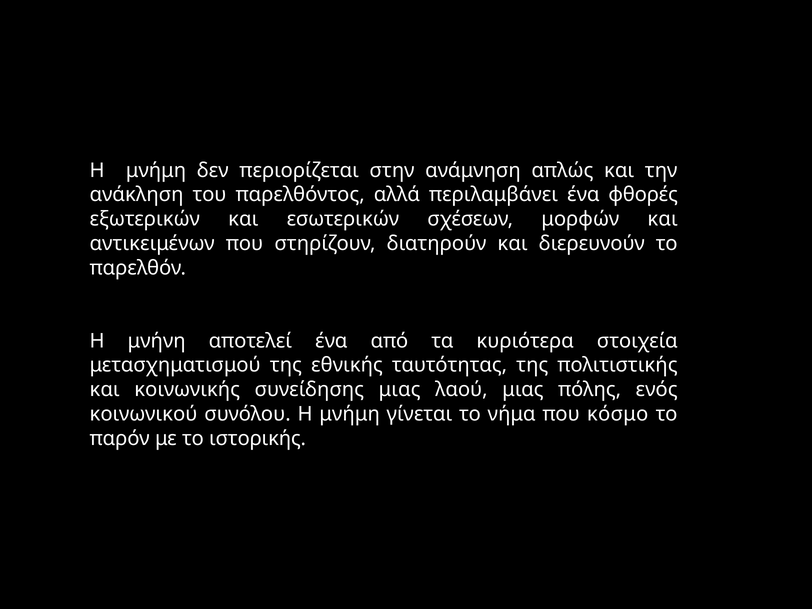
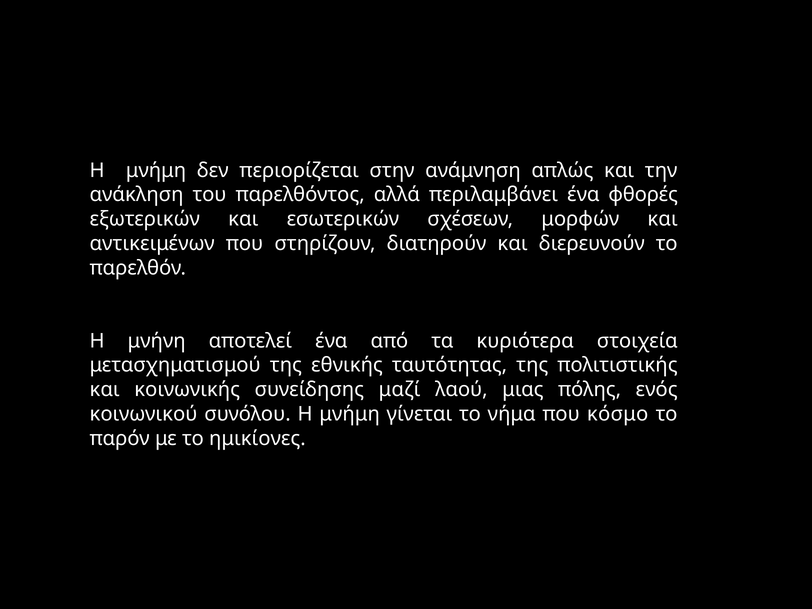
συνείδησης μιας: μιας -> μαζί (399, 390)
ιστορικής: ιστορικής -> ημικίονες (257, 438)
